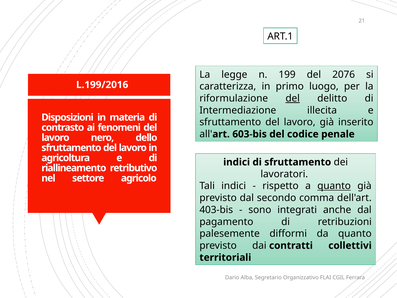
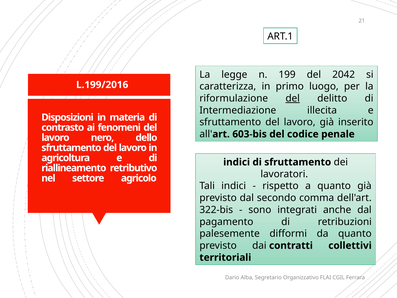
2076: 2076 -> 2042 (344, 74)
quanto underline: present -> none (334, 186)
403-bis: 403-bis -> 322-bis (216, 210)
